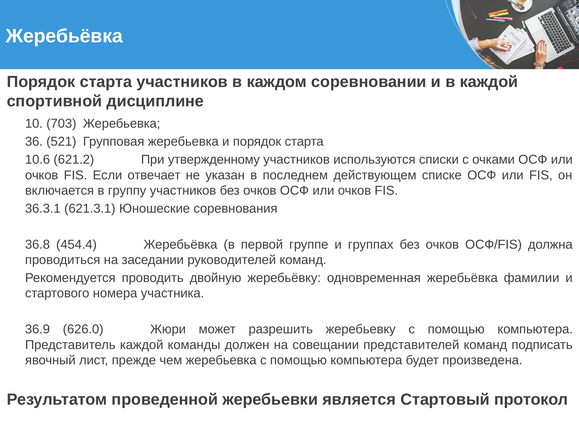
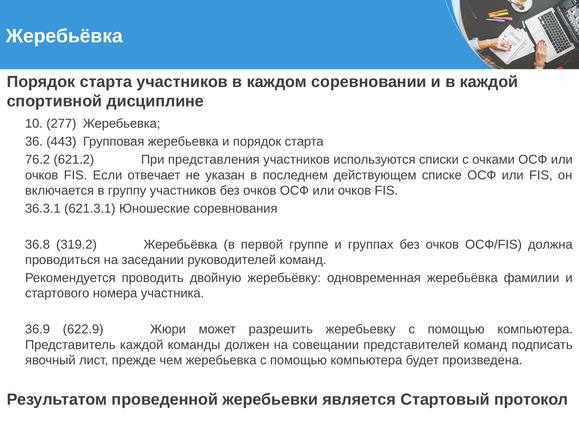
703: 703 -> 277 (61, 124)
521: 521 -> 443 (61, 142)
10.6: 10.6 -> 76.2 (38, 160)
утвержденному: утвержденному -> представления (214, 160)
454.4: 454.4 -> 319.2 (76, 245)
626.0: 626.0 -> 622.9 (83, 330)
